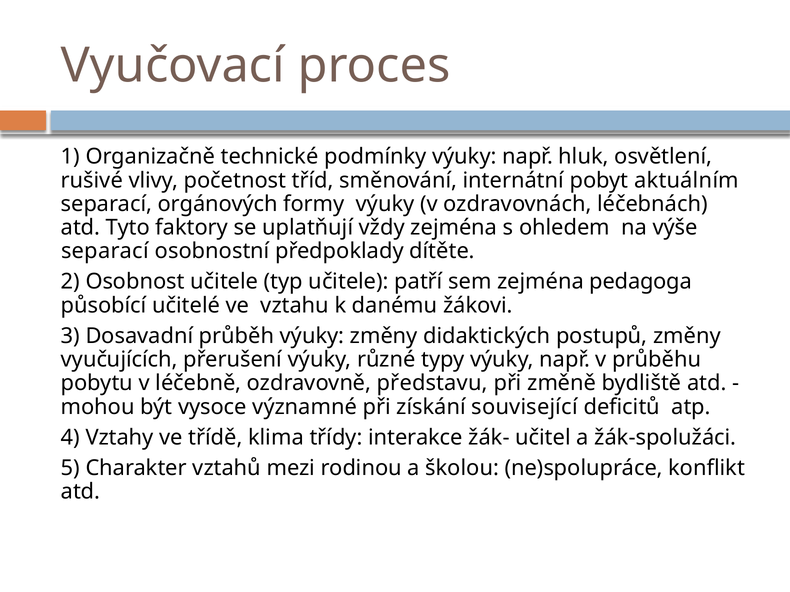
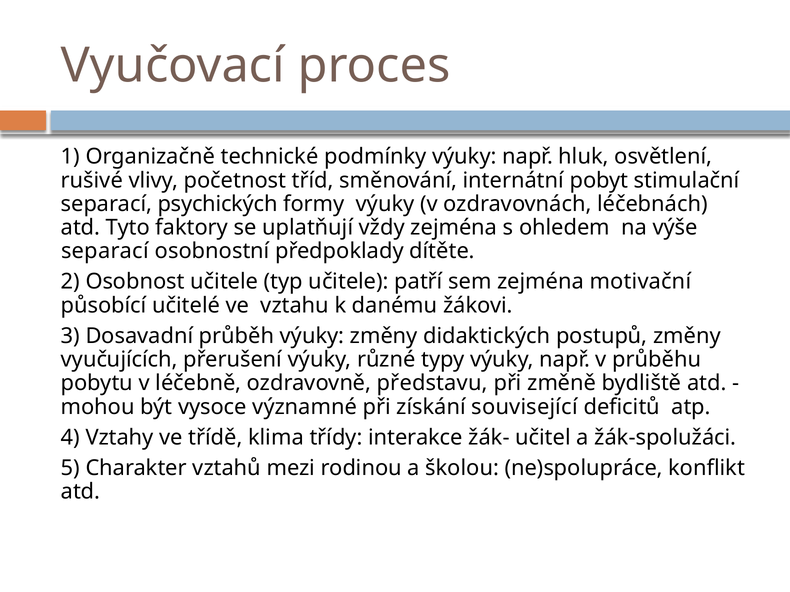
aktuálním: aktuálním -> stimulační (687, 180)
orgánových: orgánových -> psychických (218, 204)
pedagoga: pedagoga -> motivační (640, 282)
